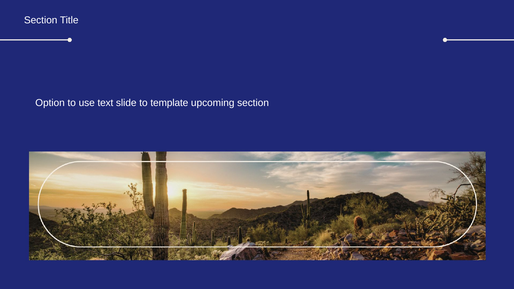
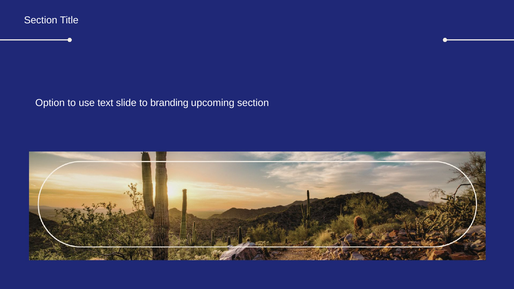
template: template -> branding (169, 103)
